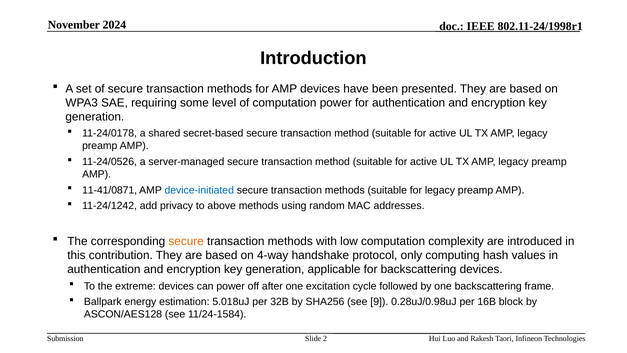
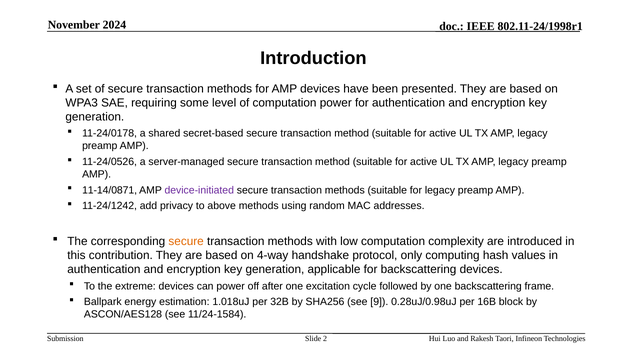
11-41/0871: 11-41/0871 -> 11-14/0871 (110, 190)
device-initiated colour: blue -> purple (199, 190)
5.018uJ: 5.018uJ -> 1.018uJ (231, 302)
